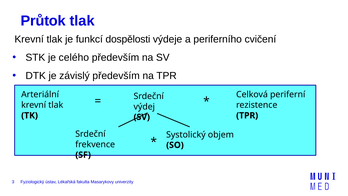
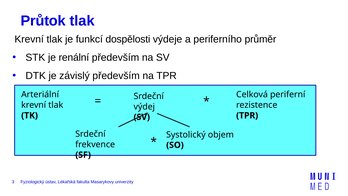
cvičení: cvičení -> průměr (260, 39)
celého: celého -> renální (74, 57)
